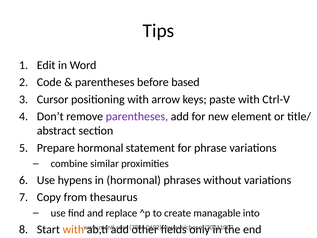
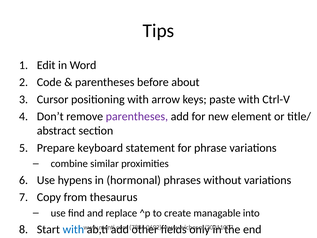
based: based -> about (185, 82)
Prepare hormonal: hormonal -> keyboard (100, 148)
with colour: orange -> blue (73, 229)
